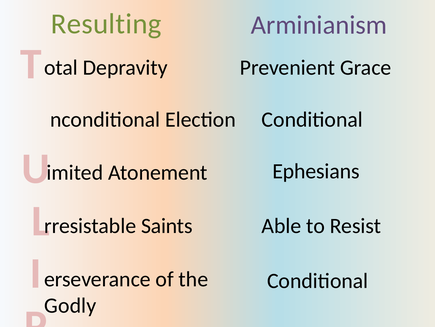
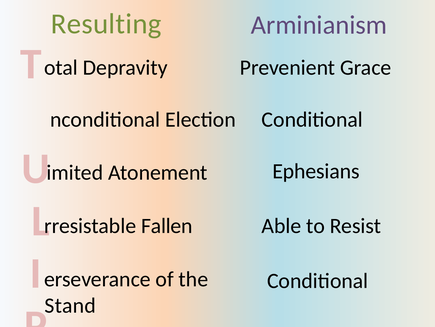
Saints: Saints -> Fallen (167, 226)
Godly: Godly -> Stand (70, 305)
